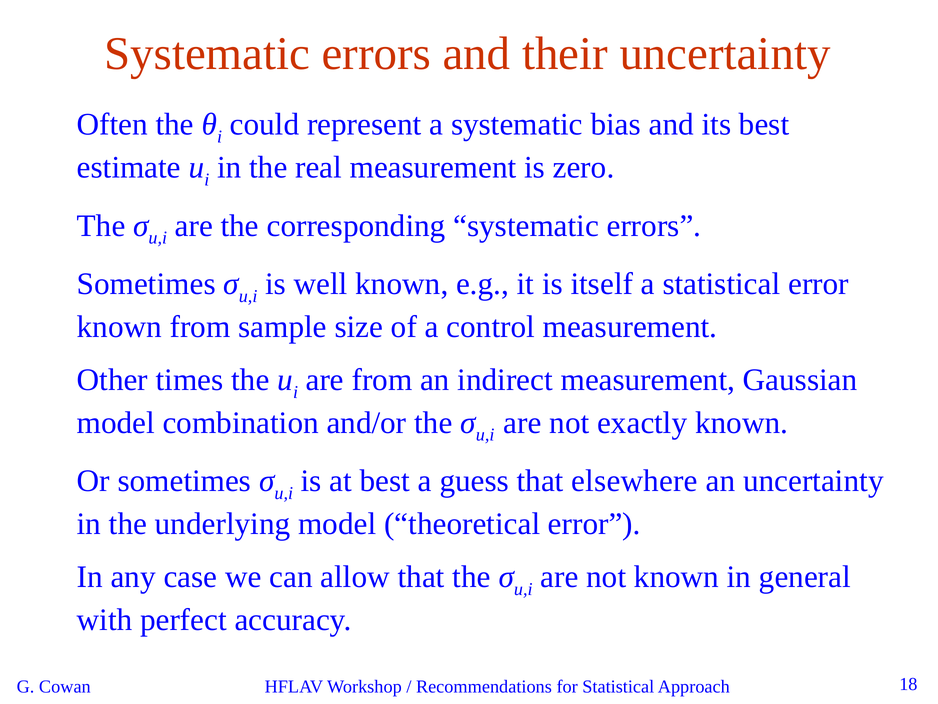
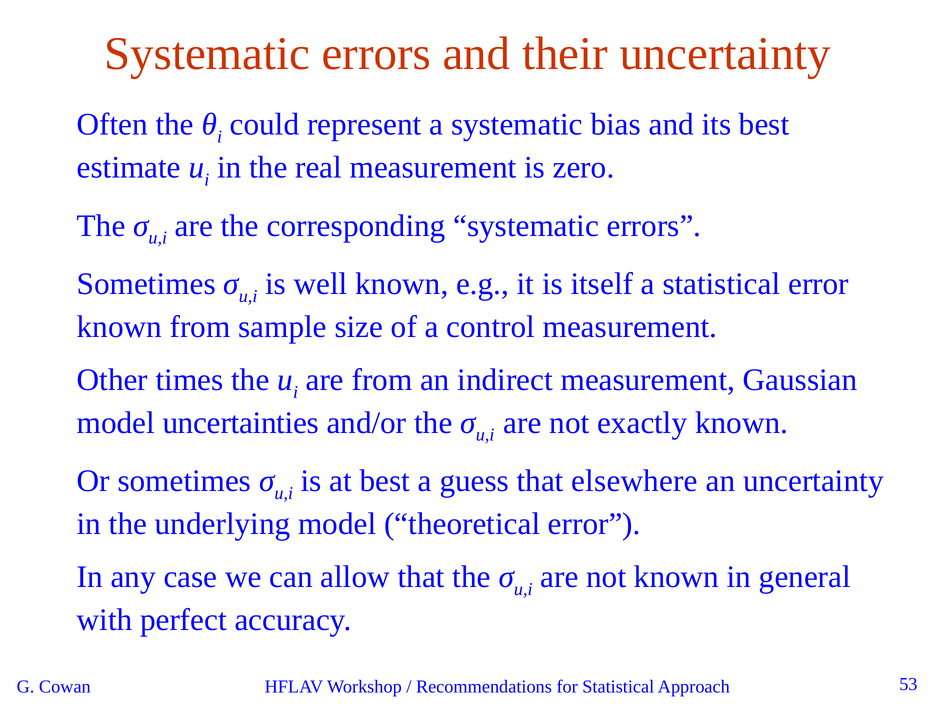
combination: combination -> uncertainties (241, 422)
18: 18 -> 53 (908, 684)
